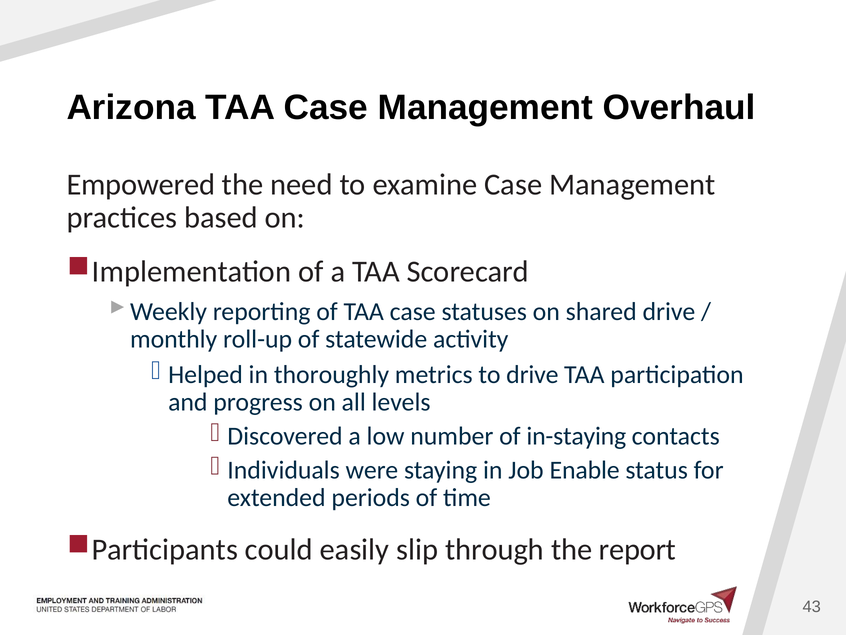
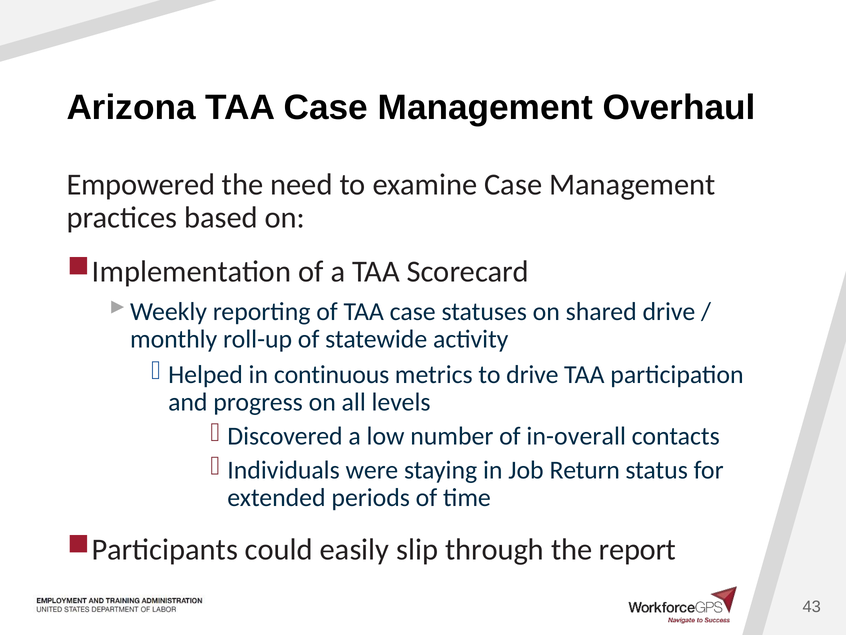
thoroughly: thoroughly -> continuous (332, 374)
in-staying: in-staying -> in-overall (576, 436)
Enable: Enable -> Return (585, 470)
